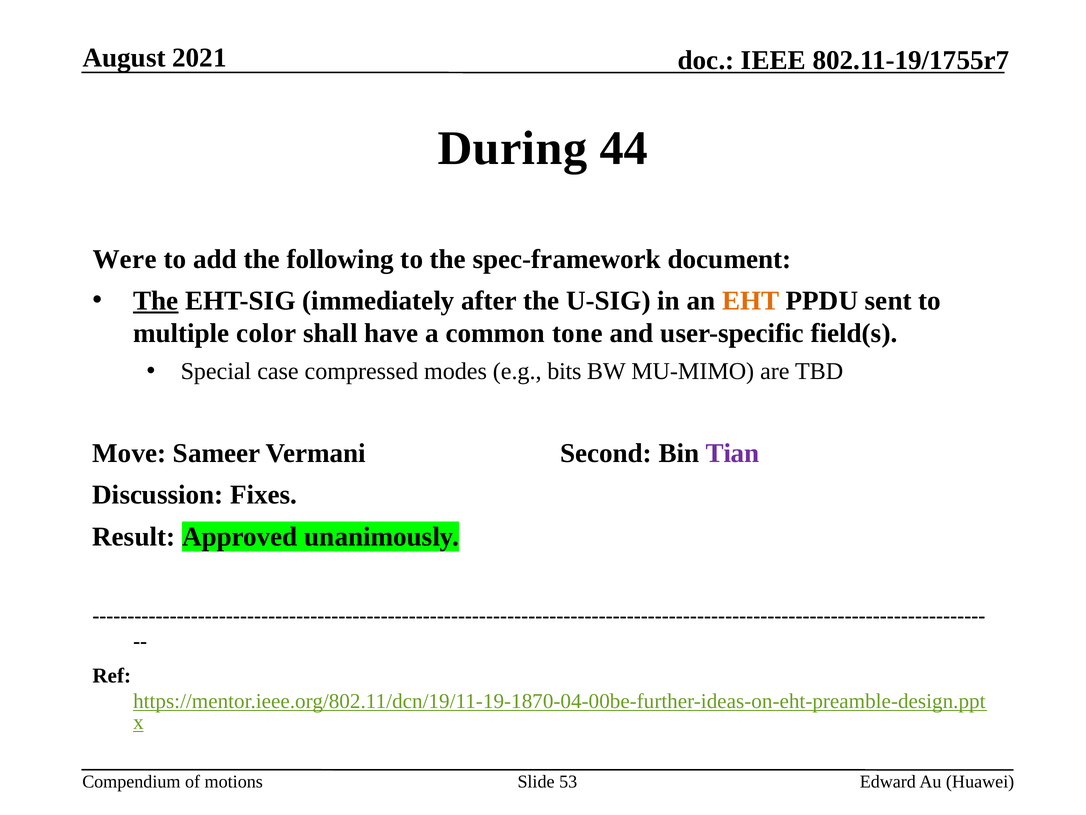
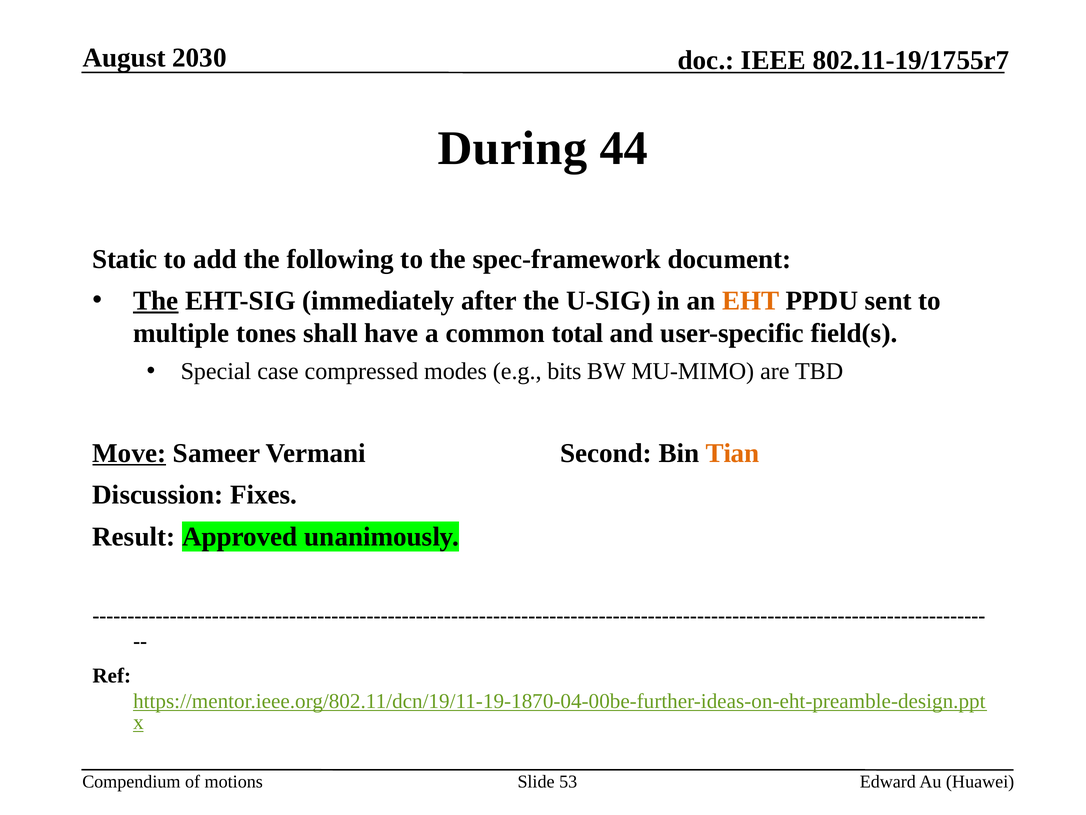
2021: 2021 -> 2030 (199, 58)
Were: Were -> Static (125, 259)
color: color -> tones (266, 333)
tone: tone -> total (578, 333)
Move underline: none -> present (129, 453)
Tian colour: purple -> orange (733, 453)
